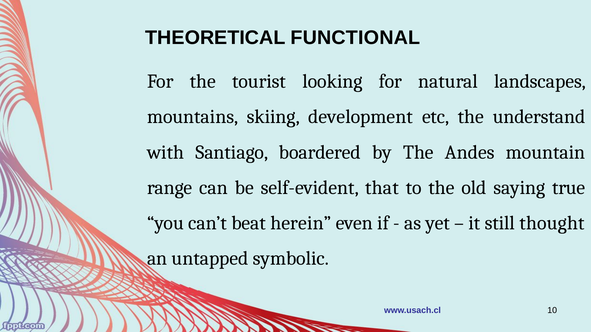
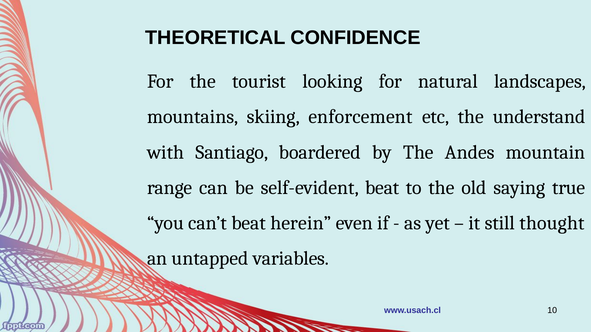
FUNCTIONAL: FUNCTIONAL -> CONFIDENCE (355, 38)
development: development -> enforcement (360, 117)
self-evident that: that -> beat (382, 188)
symbolic: symbolic -> variables (291, 259)
